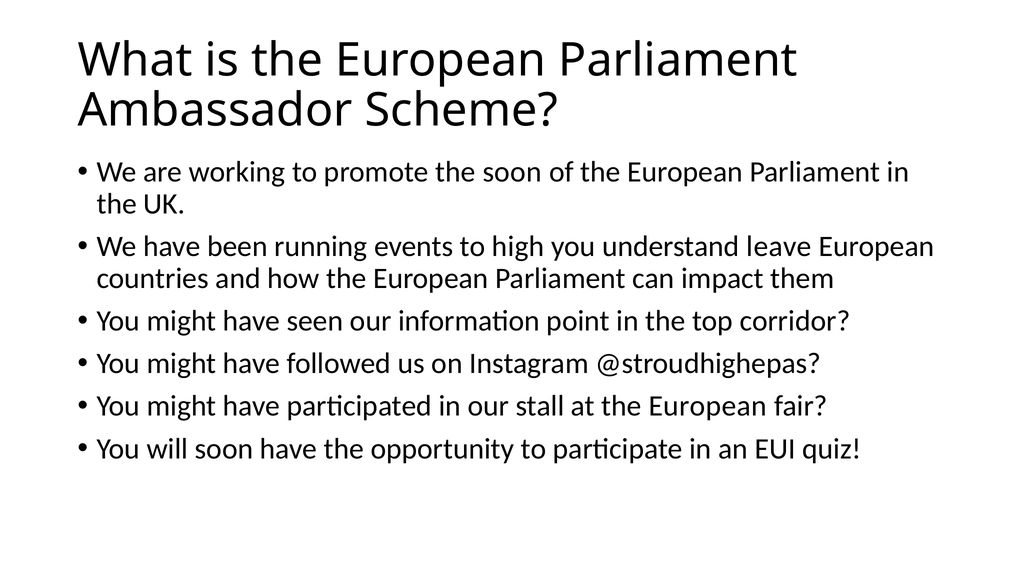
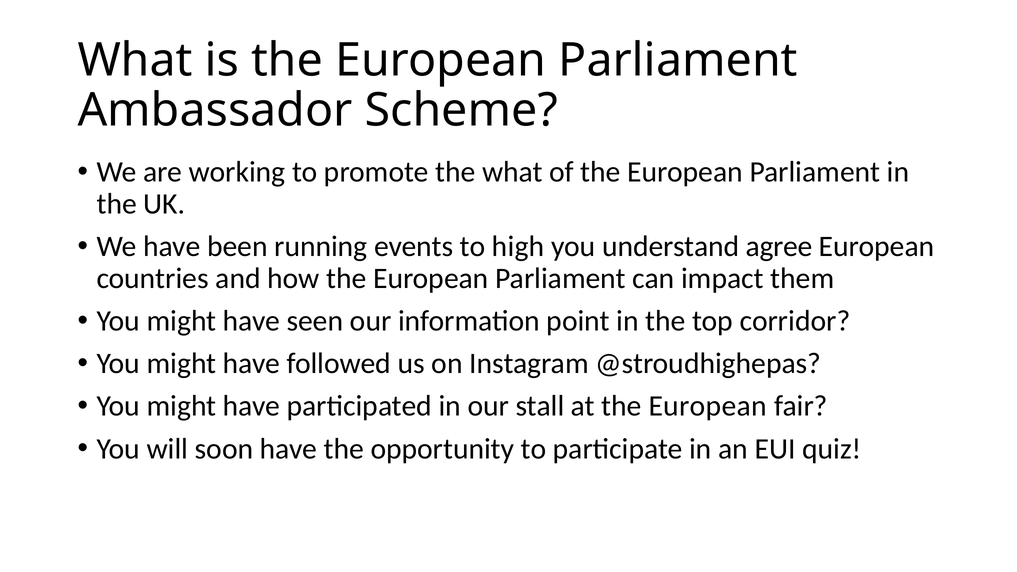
the soon: soon -> what (512, 172)
leave: leave -> agree (779, 246)
